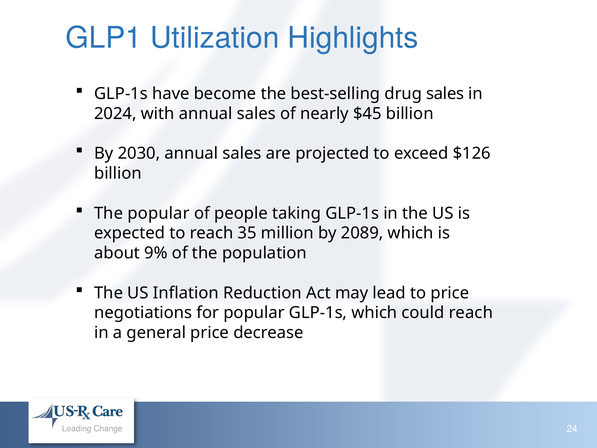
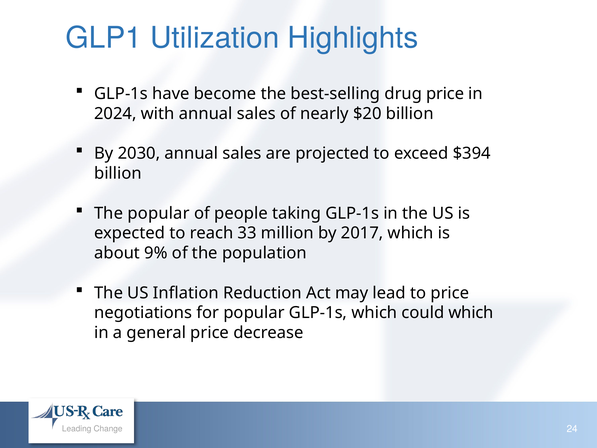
drug sales: sales -> price (445, 94)
$45: $45 -> $20 (367, 114)
$126: $126 -> $394 (472, 153)
35: 35 -> 33 (247, 233)
2089: 2089 -> 2017 (362, 233)
could reach: reach -> which (471, 313)
